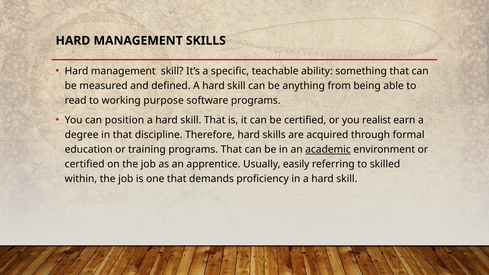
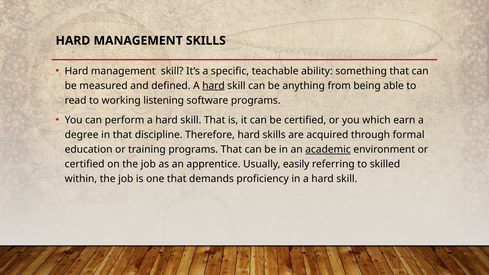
hard underline: none -> present (213, 86)
purpose: purpose -> listening (164, 100)
position: position -> perform (125, 120)
realist: realist -> which (376, 120)
